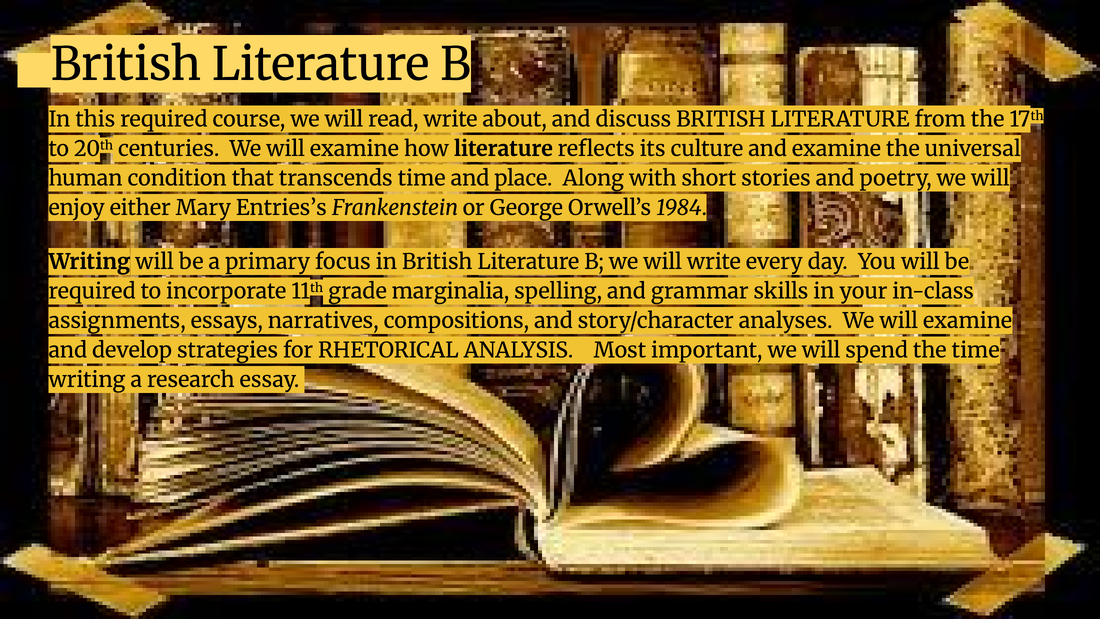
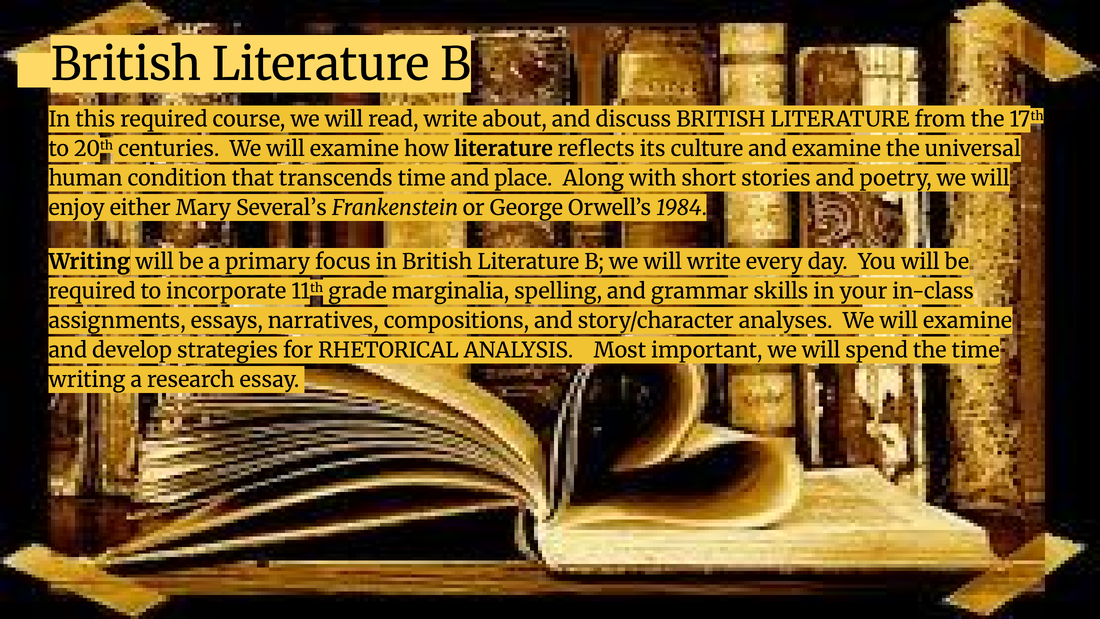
Entries’s: Entries’s -> Several’s (281, 208)
